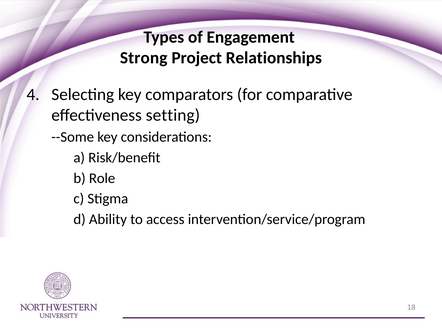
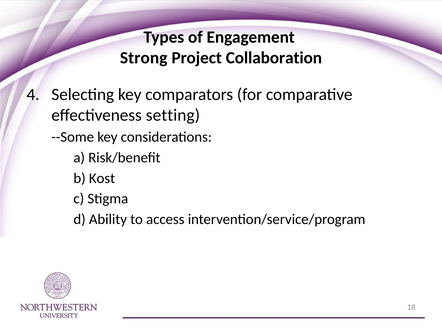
Relationships: Relationships -> Collaboration (274, 58)
Role: Role -> Kost (102, 178)
